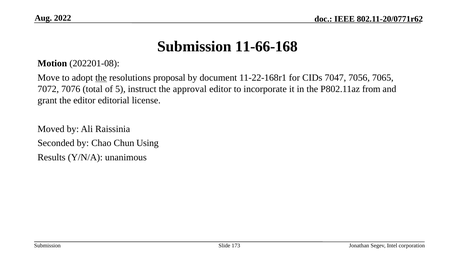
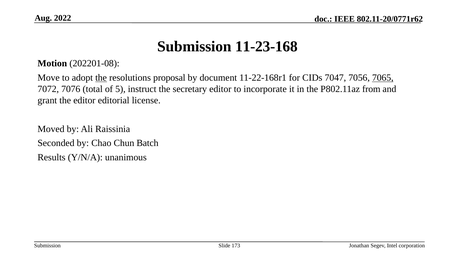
11-66-168: 11-66-168 -> 11-23-168 (266, 47)
7065 underline: none -> present (383, 78)
approval: approval -> secretary (190, 89)
Using: Using -> Batch (147, 143)
